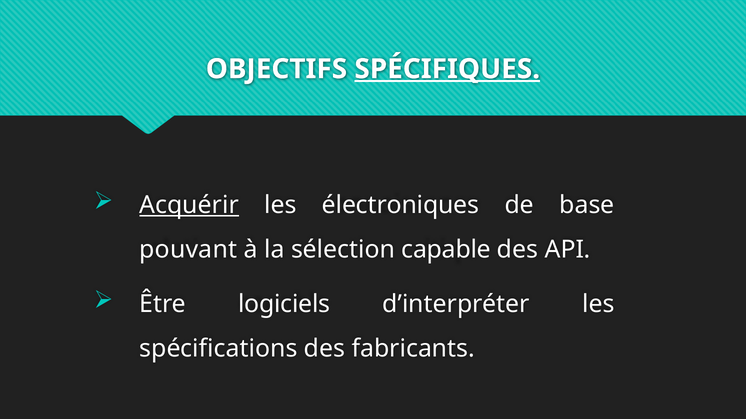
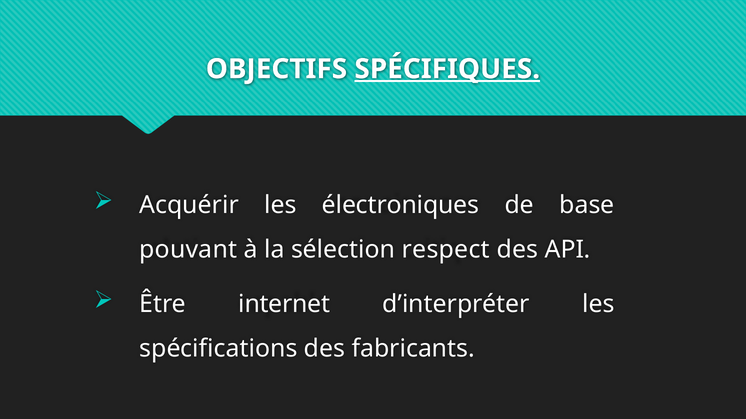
Acquérir underline: present -> none (189, 205)
capable: capable -> respect (446, 250)
logiciels: logiciels -> internet (284, 304)
